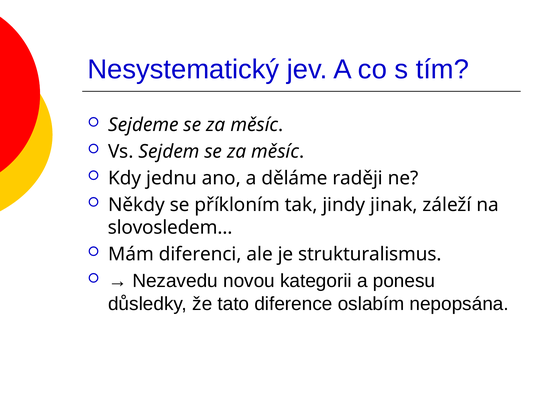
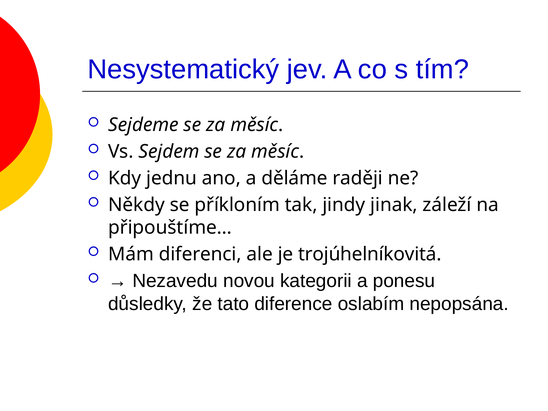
slovosledem…: slovosledem… -> připouštíme… (170, 228)
strukturalismus: strukturalismus -> trojúhelníkovitá (370, 254)
